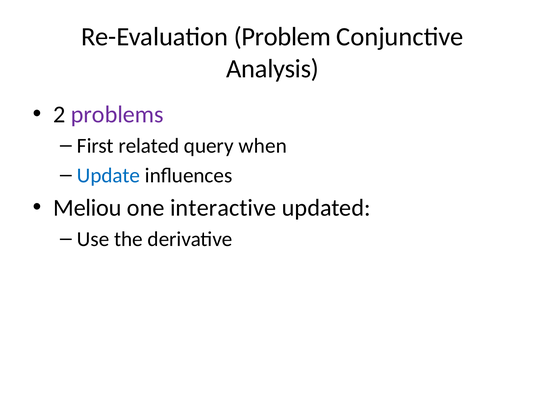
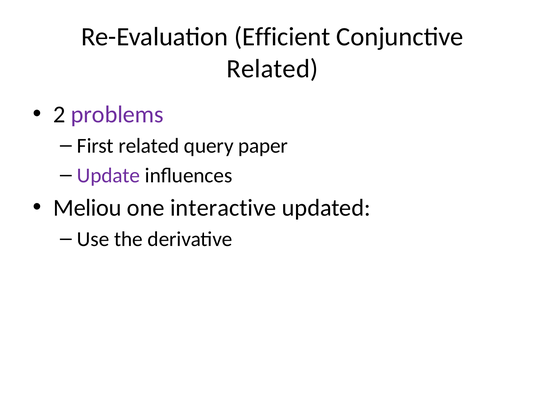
Problem: Problem -> Efficient (282, 37)
Analysis: Analysis -> Related (272, 69)
when: when -> paper (263, 146)
Update colour: blue -> purple (109, 175)
